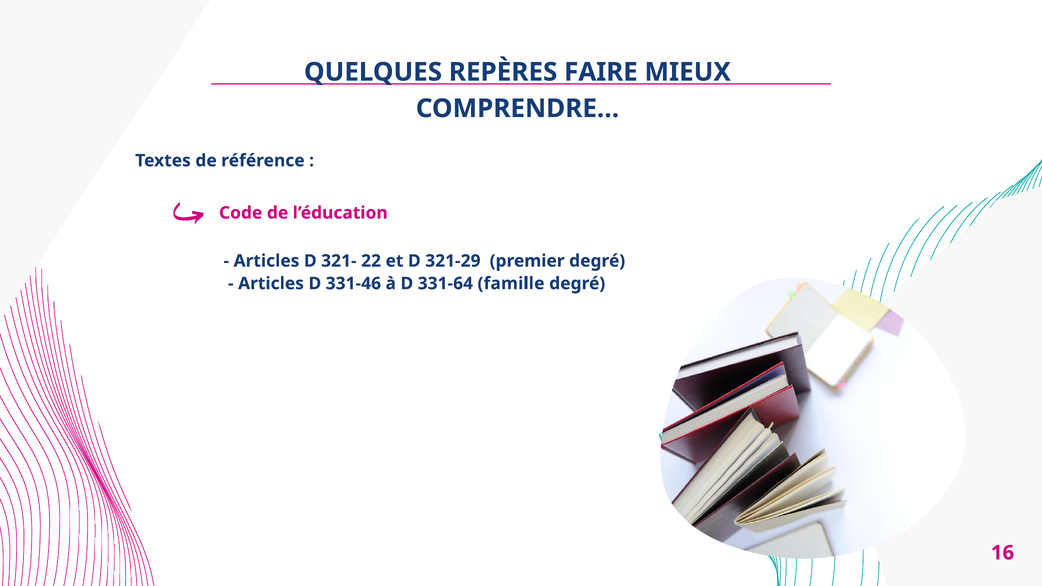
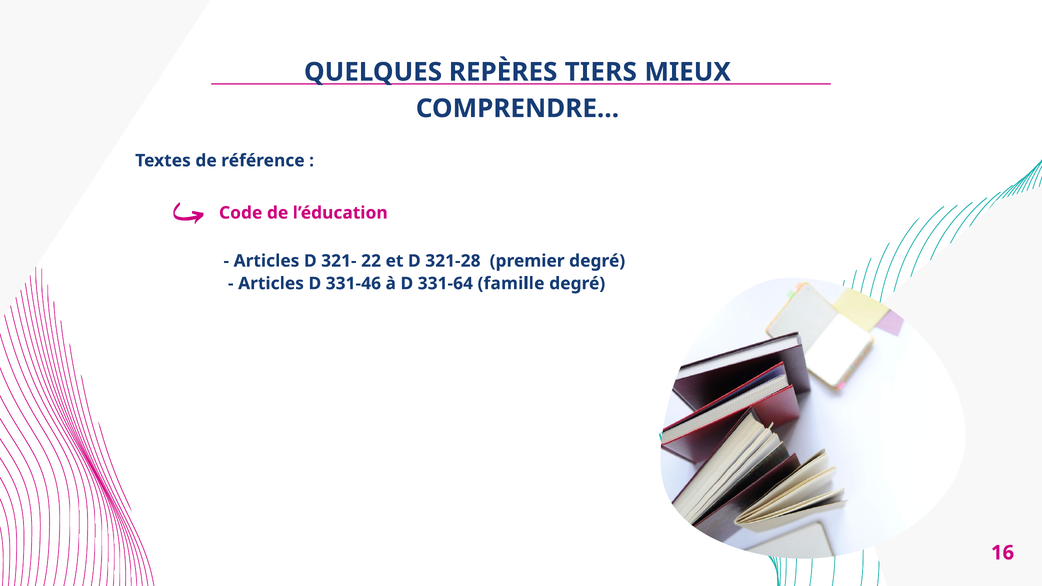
FAIRE: FAIRE -> TIERS (601, 72)
321-29: 321-29 -> 321-28 (453, 261)
